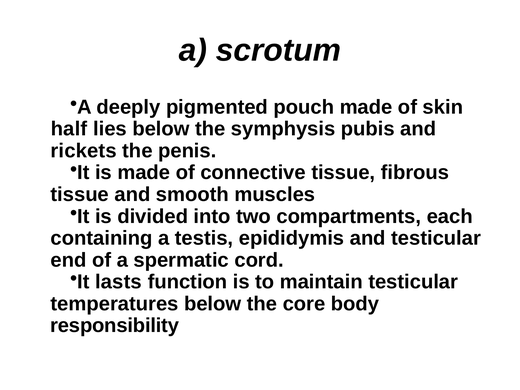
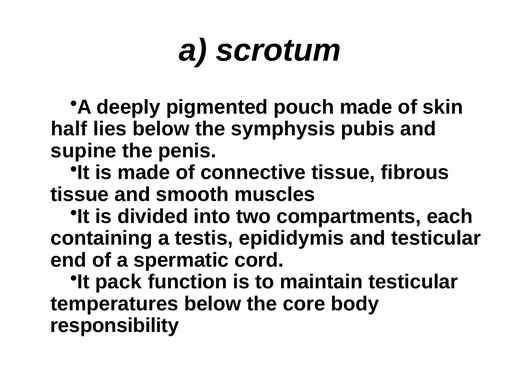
rickets: rickets -> supine (84, 151)
lasts: lasts -> pack (118, 282)
